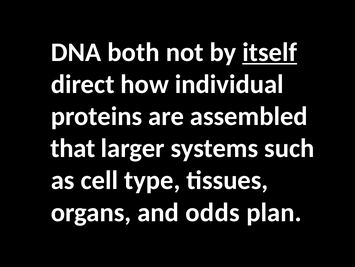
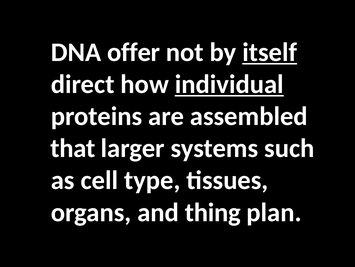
both: both -> offer (134, 52)
individual underline: none -> present (229, 84)
odds: odds -> thing (213, 212)
